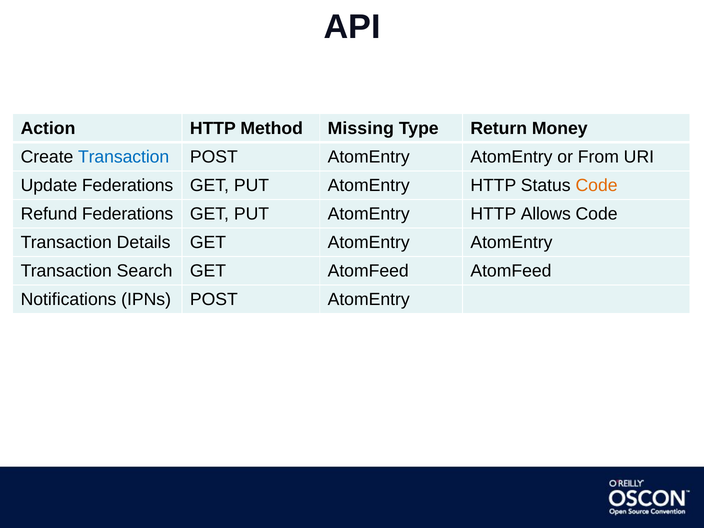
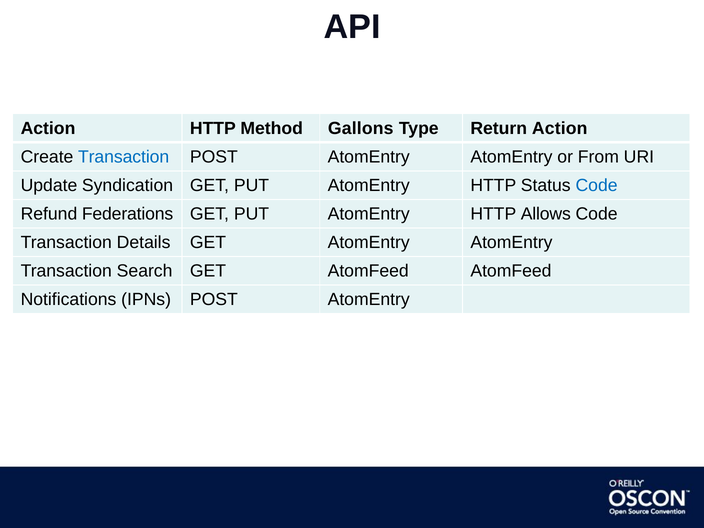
Missing: Missing -> Gallons (361, 128)
Return Money: Money -> Action (560, 128)
Update Federations: Federations -> Syndication (127, 185)
Code colour: orange -> blue (597, 185)
